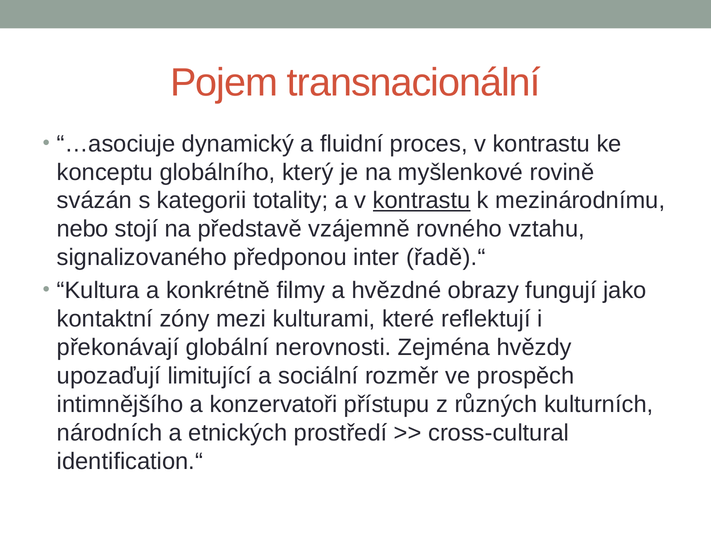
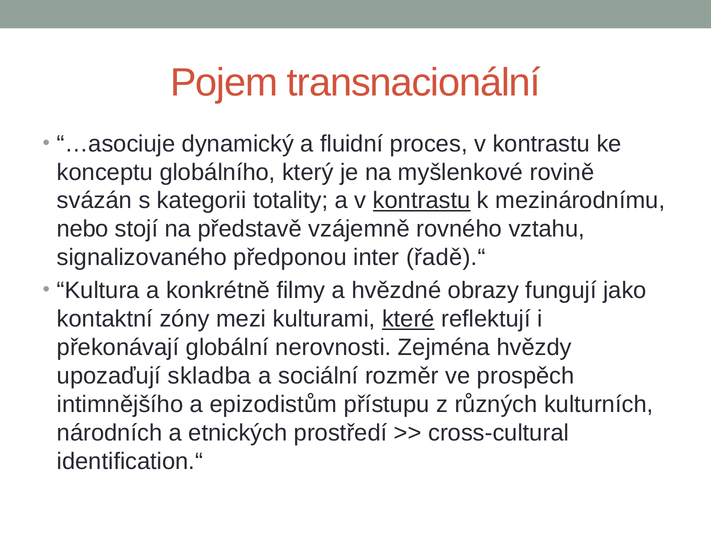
které underline: none -> present (408, 319)
limitující: limitující -> skladba (210, 376)
konzervatoři: konzervatoři -> epizodistům (273, 405)
